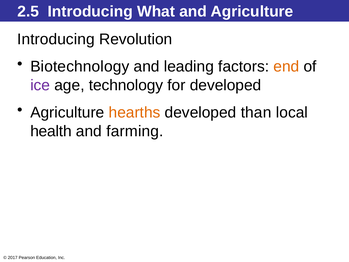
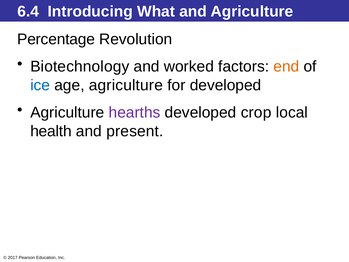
2.5: 2.5 -> 6.4 (28, 12)
Introducing: Introducing -> Percentage (56, 39)
leading: leading -> worked (189, 67)
ice colour: purple -> blue (40, 85)
age technology: technology -> agriculture (126, 85)
hearths colour: orange -> purple (135, 112)
than: than -> crop (256, 112)
farming: farming -> present (135, 131)
